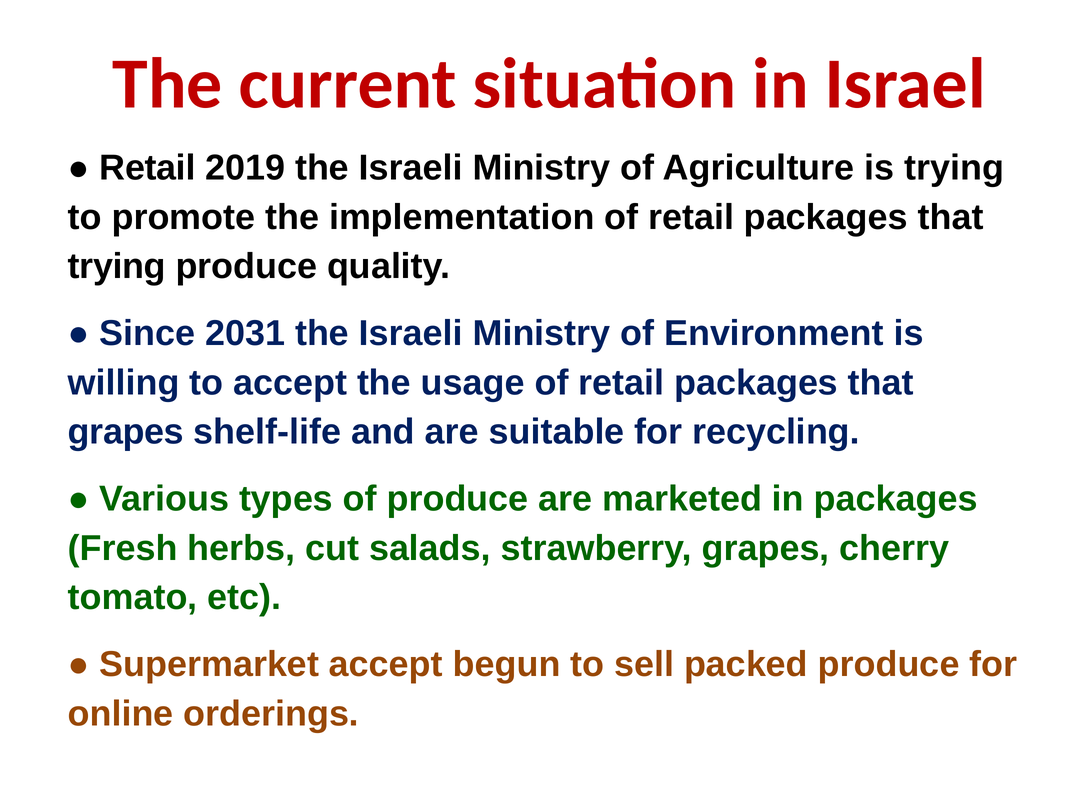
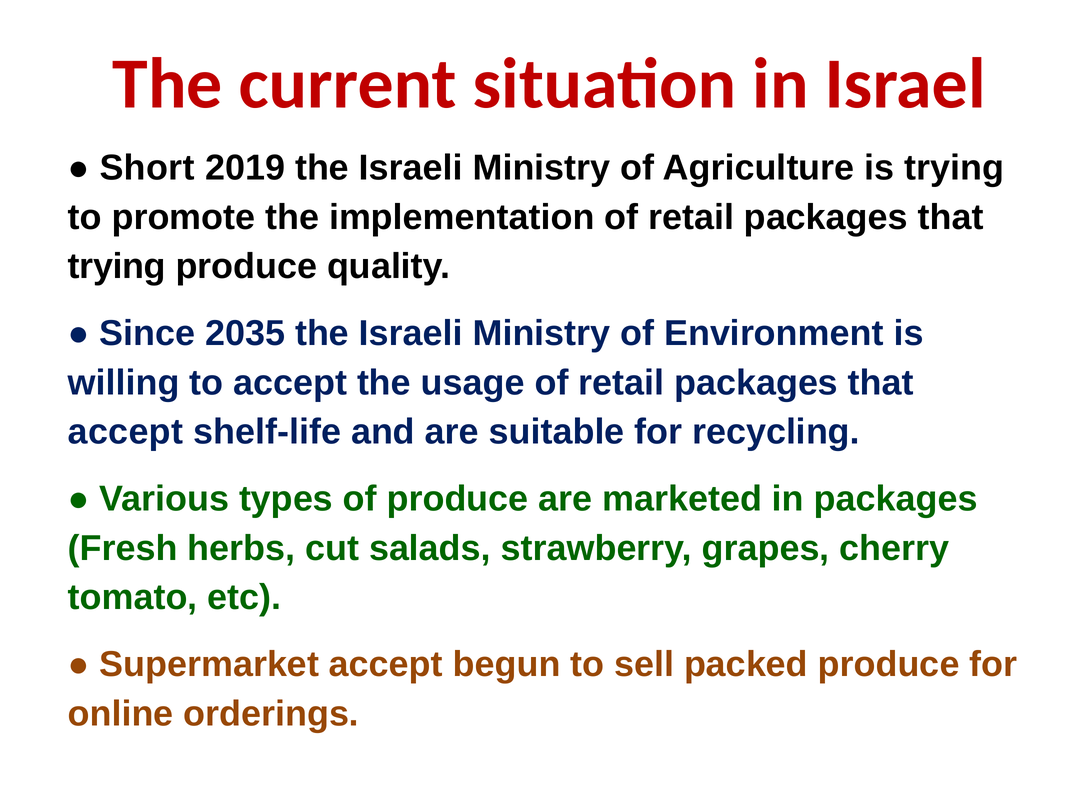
Retail: Retail -> Short (147, 168)
2031: 2031 -> 2035 (245, 333)
grapes: grapes -> accept (126, 432)
